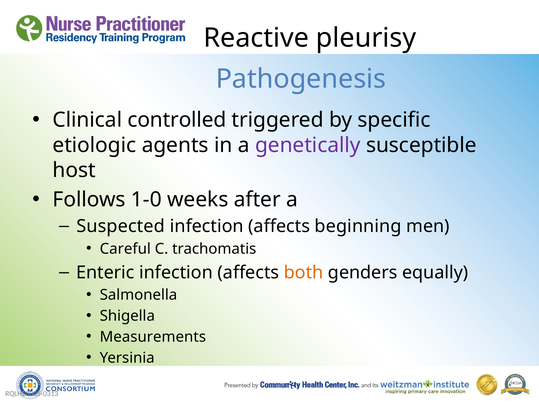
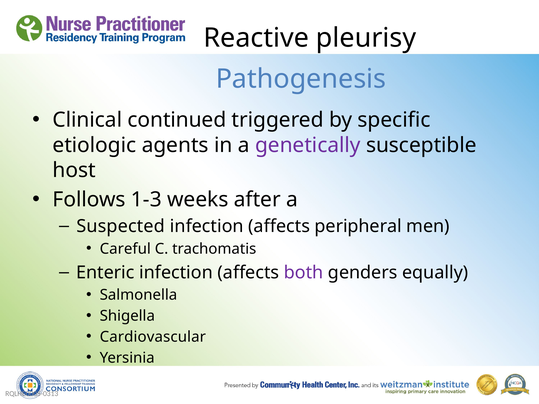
controlled: controlled -> continued (177, 120)
1-0: 1-0 -> 1-3 (146, 200)
beginning: beginning -> peripheral (358, 226)
both colour: orange -> purple (304, 273)
Measurements: Measurements -> Cardiovascular (153, 337)
